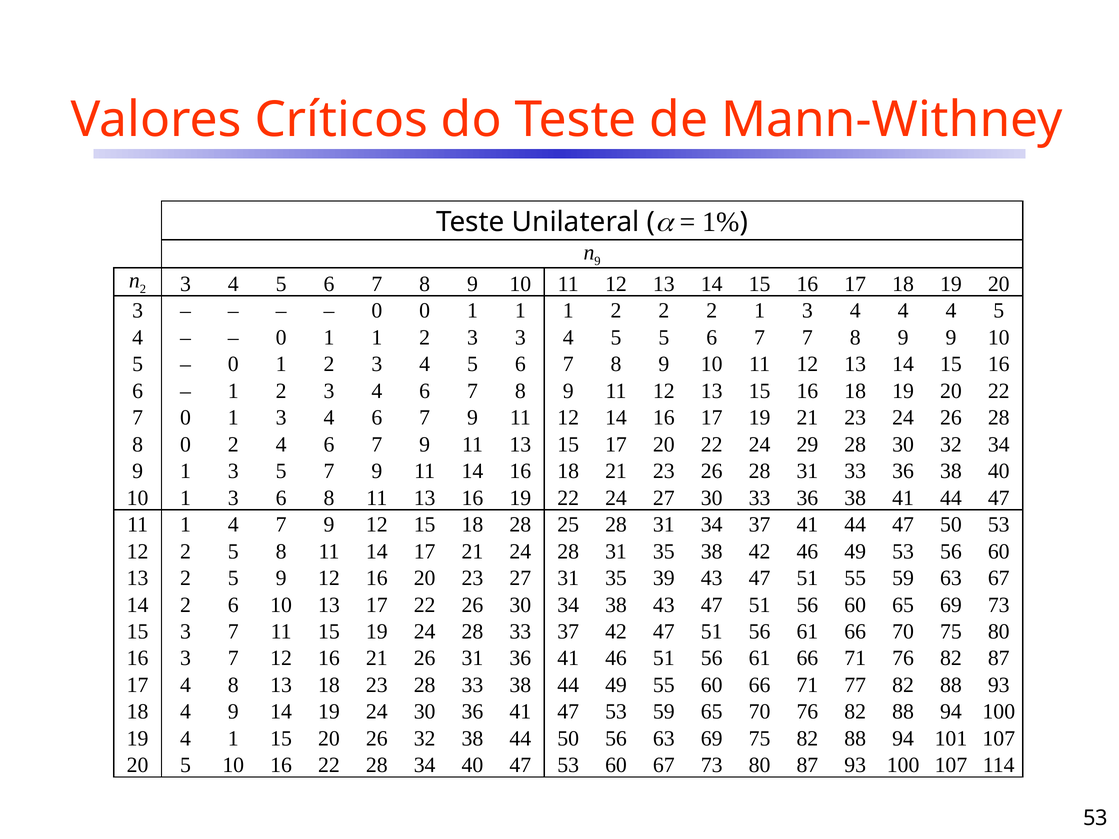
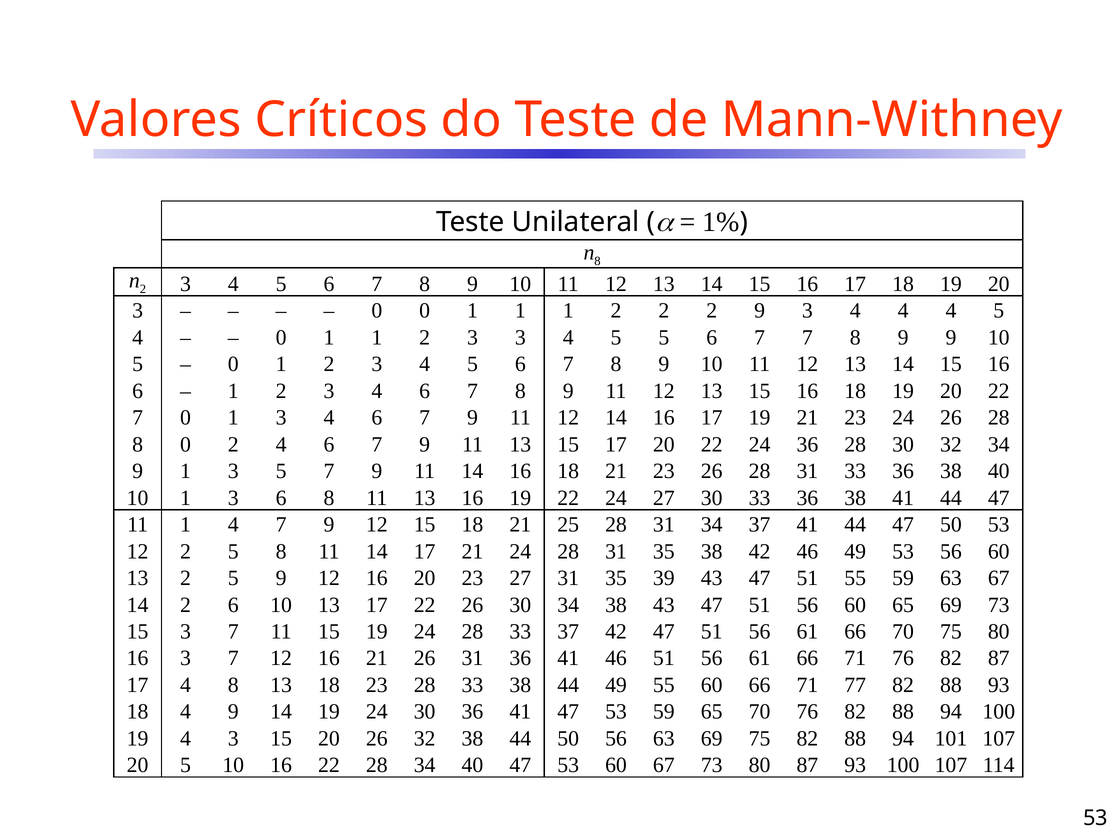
9: 9 -> 8 (598, 261)
2 1: 1 -> 9 (760, 311)
24 29: 29 -> 36 (807, 445)
15 18 28: 28 -> 21 (520, 525)
4 1: 1 -> 3 (233, 739)
